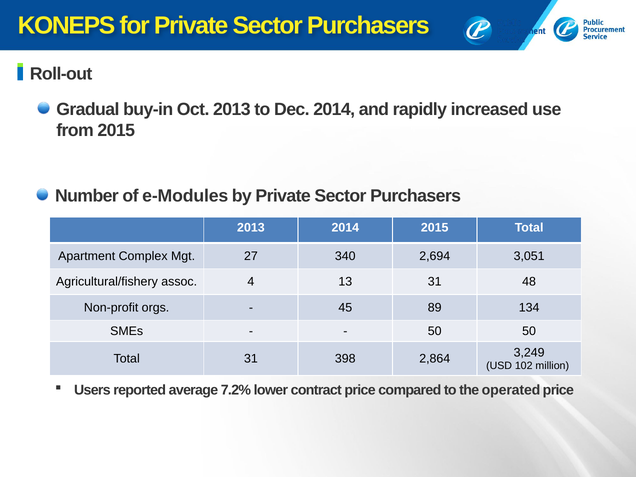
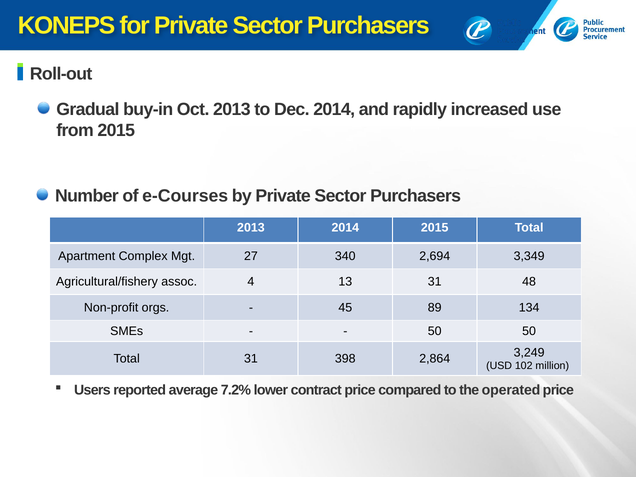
e-Modules: e-Modules -> e-Courses (185, 196)
3,051: 3,051 -> 3,349 (529, 256)
